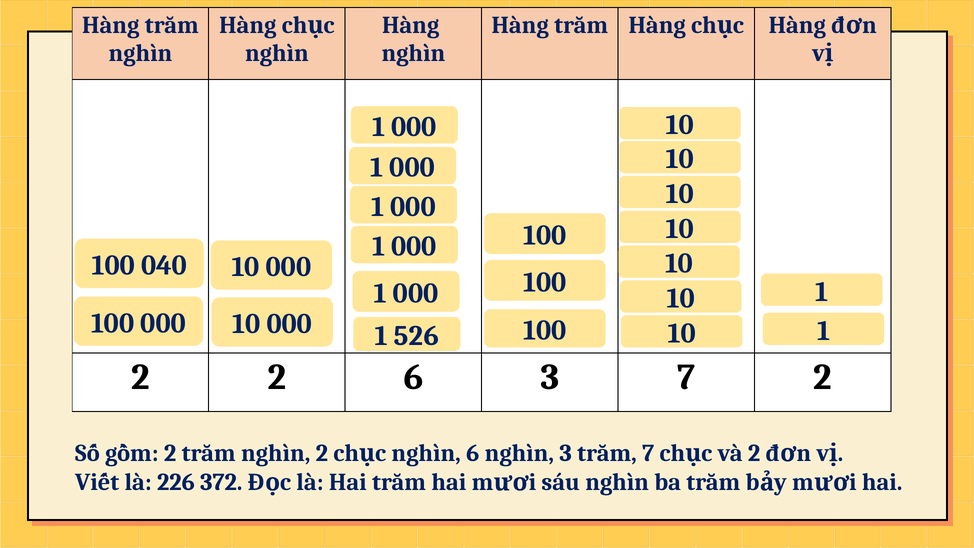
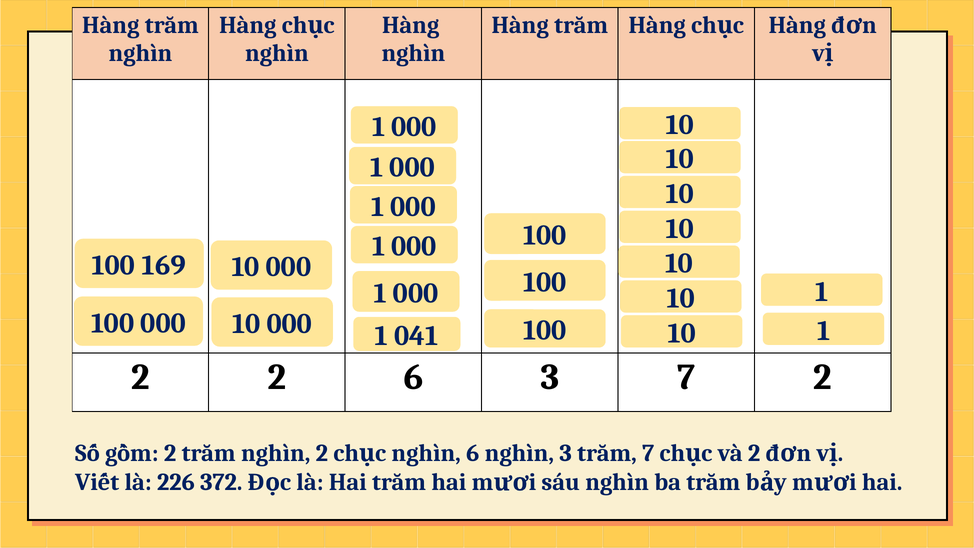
040: 040 -> 169 (164, 265)
526: 526 -> 041 (416, 336)
